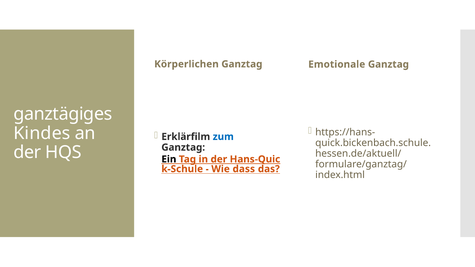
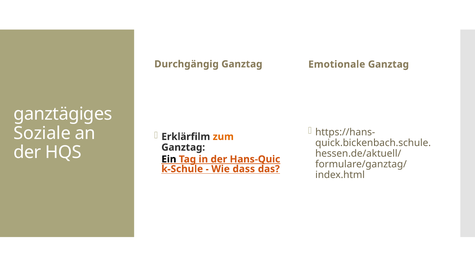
Körperlichen: Körperlichen -> Durchgängig (186, 64)
Kindes: Kindes -> Soziale (42, 133)
zum colour: blue -> orange (223, 137)
